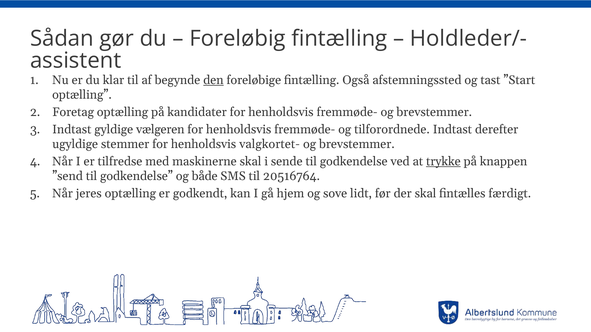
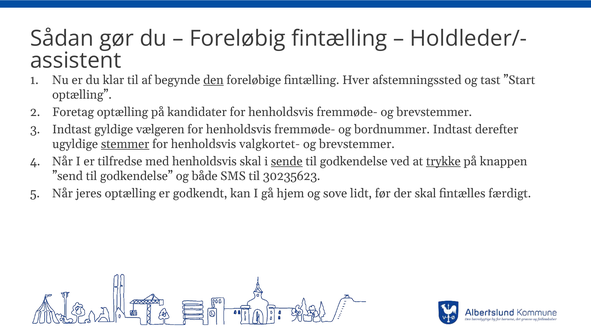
Også: Også -> Hver (356, 80)
tilforordnede: tilforordnede -> bordnummer (392, 129)
stemmer underline: none -> present (125, 144)
med maskinerne: maskinerne -> henholdsvis (204, 162)
sende underline: none -> present (287, 162)
20516764: 20516764 -> 30235623 (292, 176)
